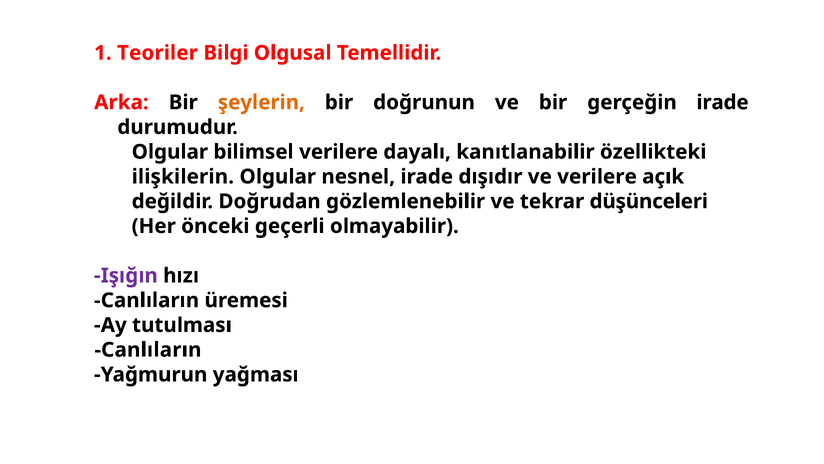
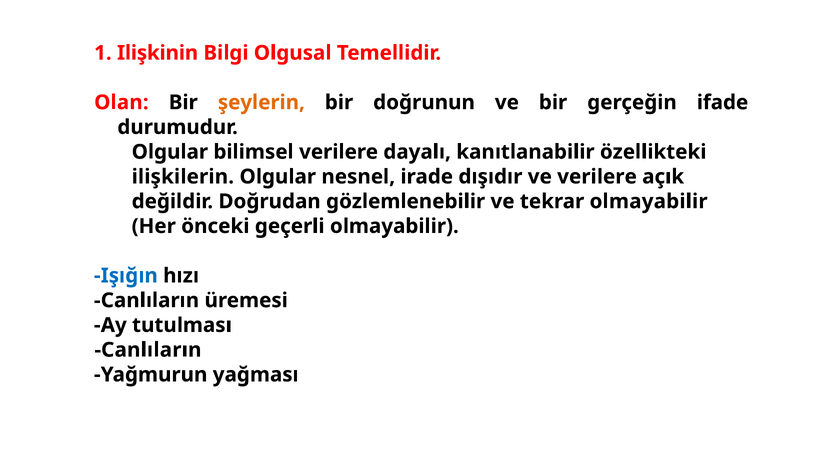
Teoriler: Teoriler -> Ilişkinin (158, 53)
Arka: Arka -> Olan (121, 102)
gerçeğin irade: irade -> ifade (722, 102)
tekrar düşünceleri: düşünceleri -> olmayabilir (649, 201)
Işığın colour: purple -> blue (126, 275)
